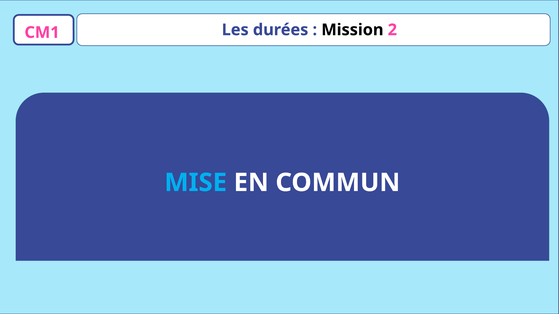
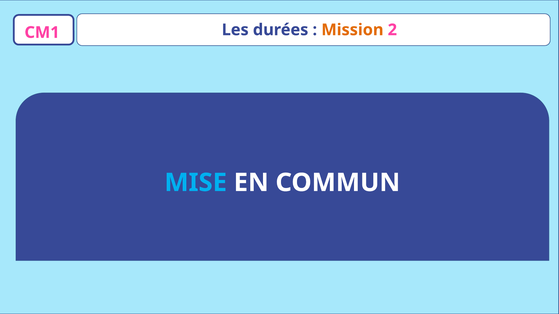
Mission colour: black -> orange (352, 30)
